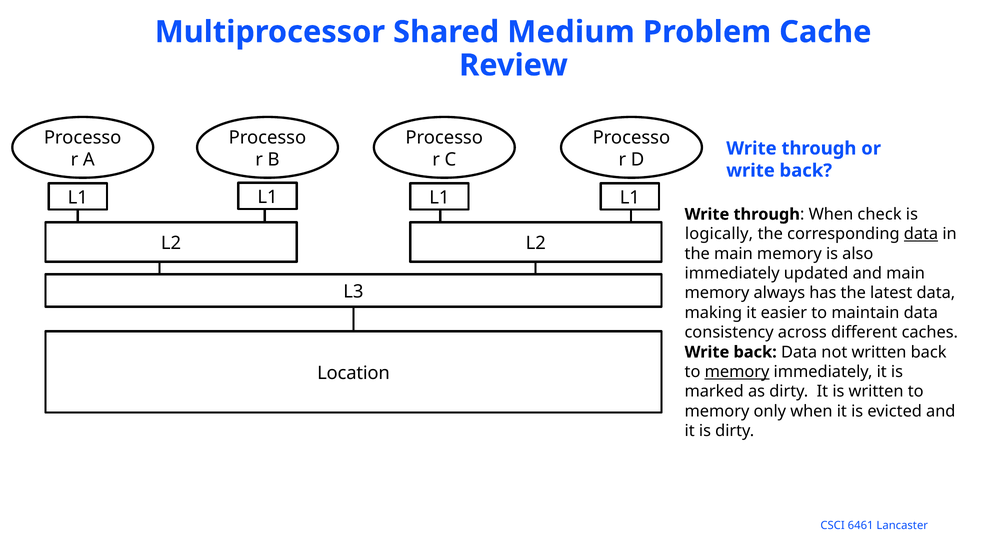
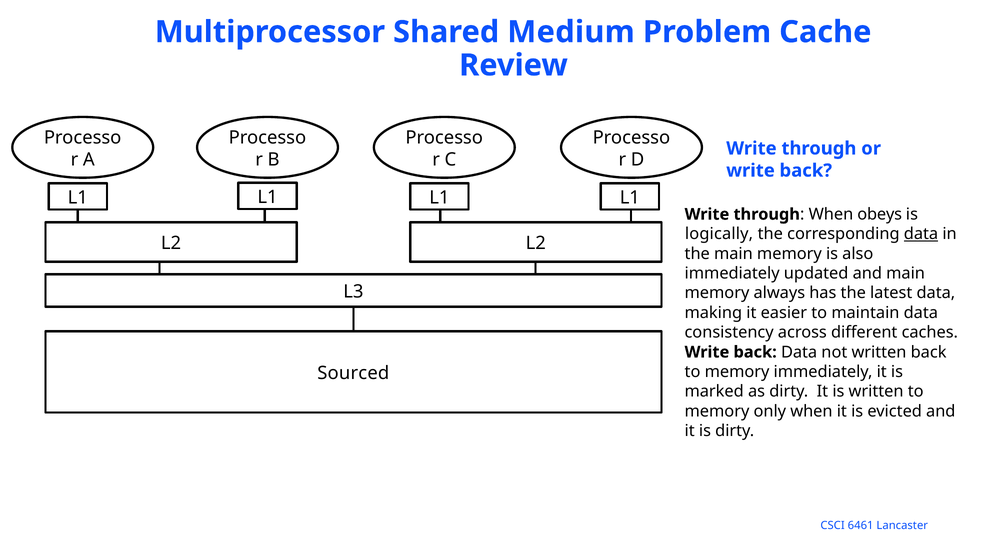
check: check -> obeys (880, 214)
memory underline: present -> none (737, 371)
Location: Location -> Sourced (353, 373)
